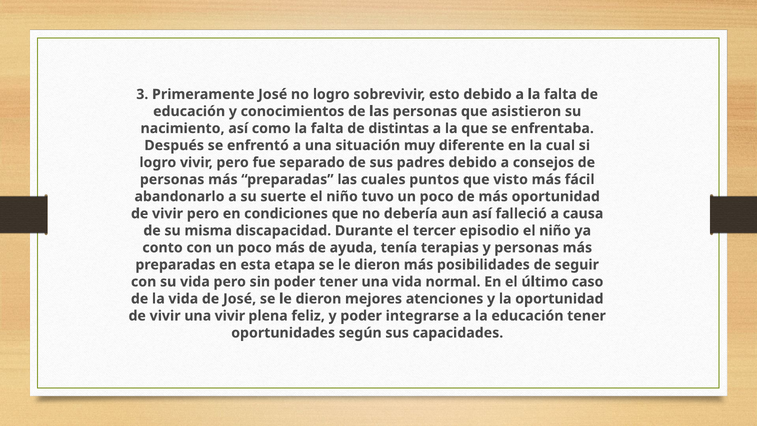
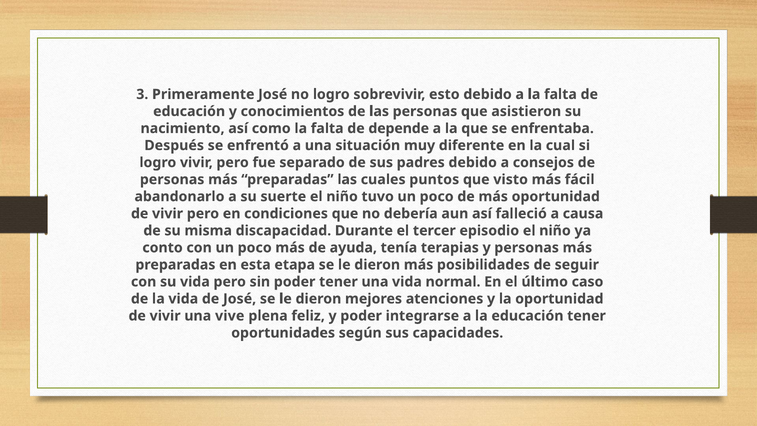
distintas: distintas -> depende (399, 128)
una vivir: vivir -> vive (230, 316)
